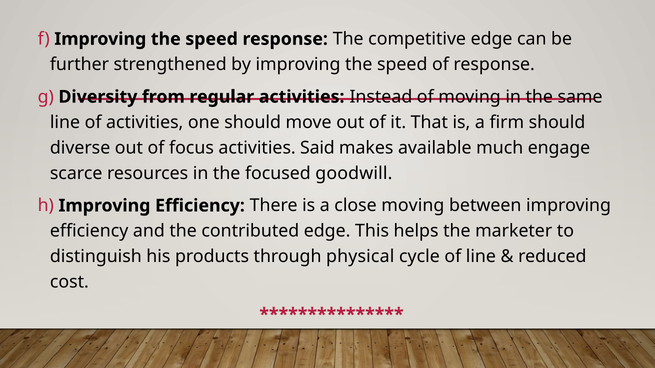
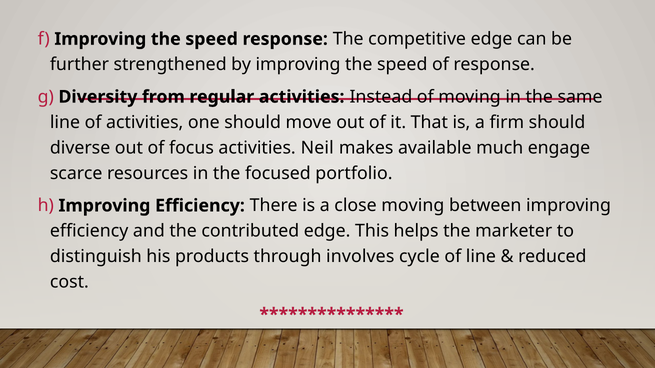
Said: Said -> Neil (317, 148)
goodwill: goodwill -> portfolio (354, 174)
physical: physical -> involves (360, 257)
